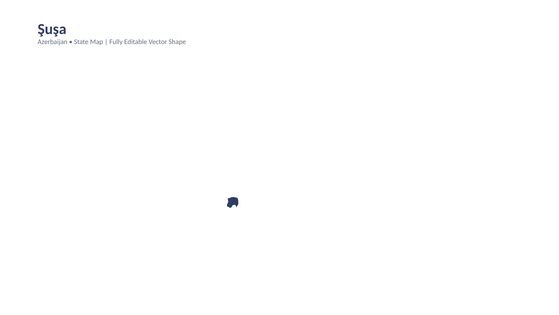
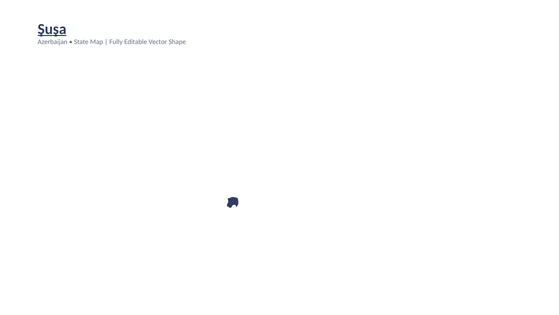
Şuşa underline: none -> present (52, 29)
